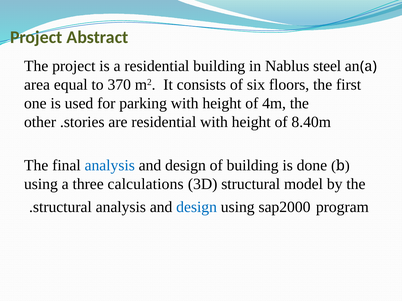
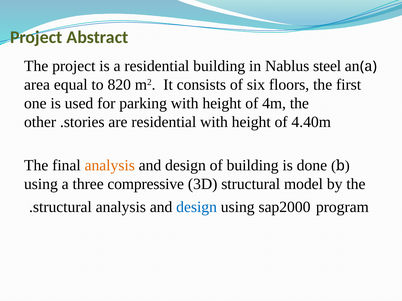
370: 370 -> 820 (119, 85)
8.40m: 8.40m -> 4.40m (311, 122)
analysis colour: blue -> orange (110, 165)
calculations: calculations -> compressive (146, 184)
